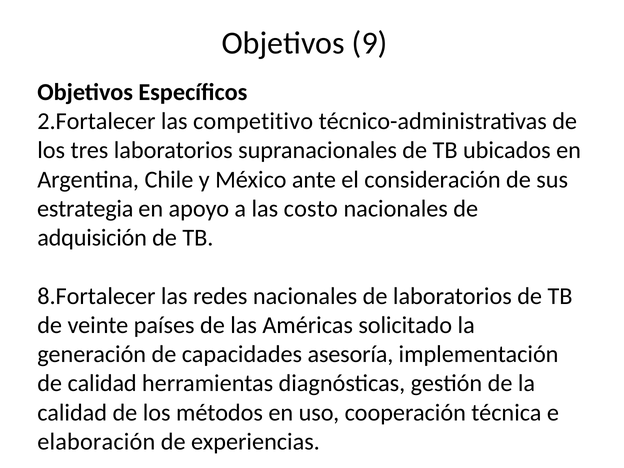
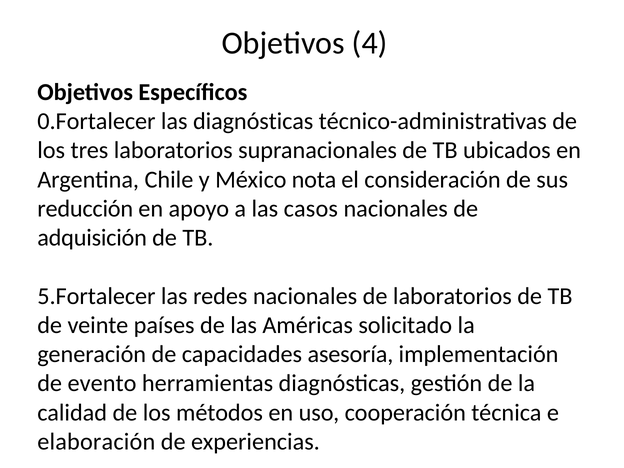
9: 9 -> 4 (370, 43)
2.Fortalecer: 2.Fortalecer -> 0.Fortalecer (96, 121)
las competitivo: competitivo -> diagnósticas (253, 121)
ante: ante -> nota (314, 180)
estrategia: estrategia -> reducción (85, 209)
costo: costo -> casos (311, 209)
8.Fortalecer: 8.Fortalecer -> 5.Fortalecer (96, 296)
de calidad: calidad -> evento (102, 383)
